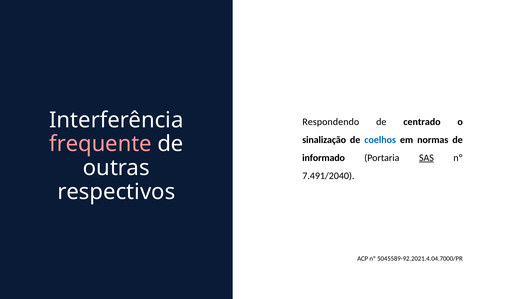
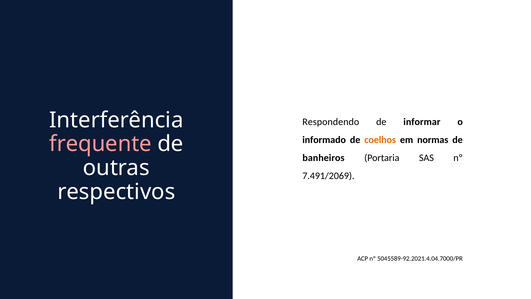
centrado: centrado -> informar (422, 122)
sinalização: sinalização -> informado (324, 140)
coelhos colour: blue -> orange (380, 140)
informado: informado -> banheiros (323, 158)
SAS underline: present -> none (426, 158)
7.491/2040: 7.491/2040 -> 7.491/2069 (328, 176)
